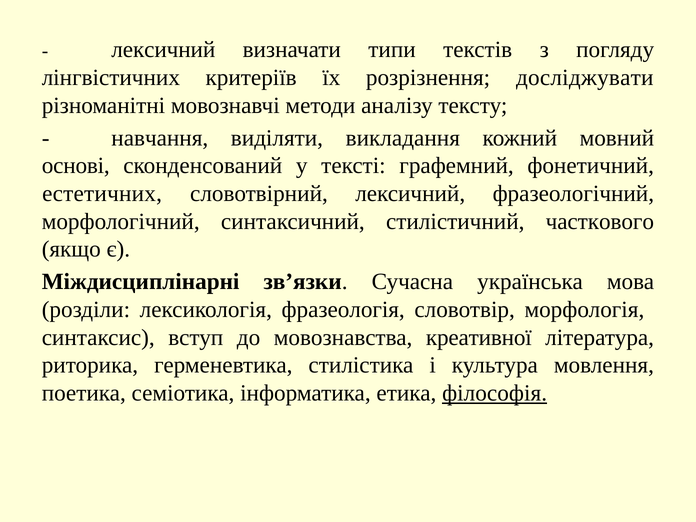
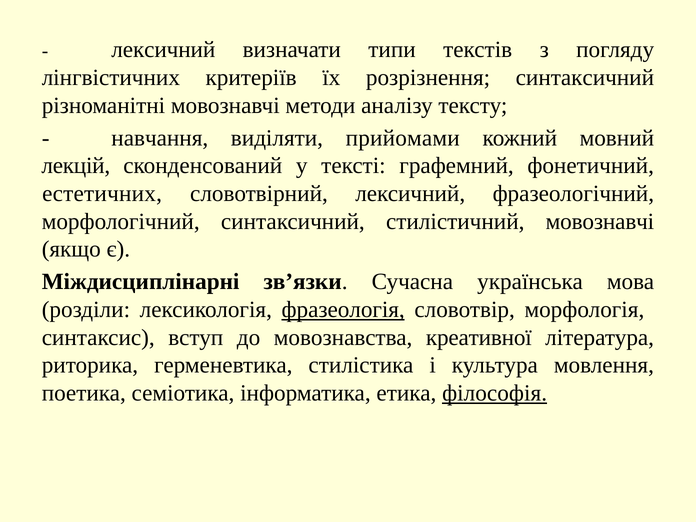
розрізнення досліджувати: досліджувати -> синтаксичний (585, 78)
викладання: викладання -> прийомами (403, 138)
основі: основі -> лекцій (76, 166)
стилістичний часткового: часткового -> мовознавчі (600, 222)
фразеологія underline: none -> present (343, 310)
